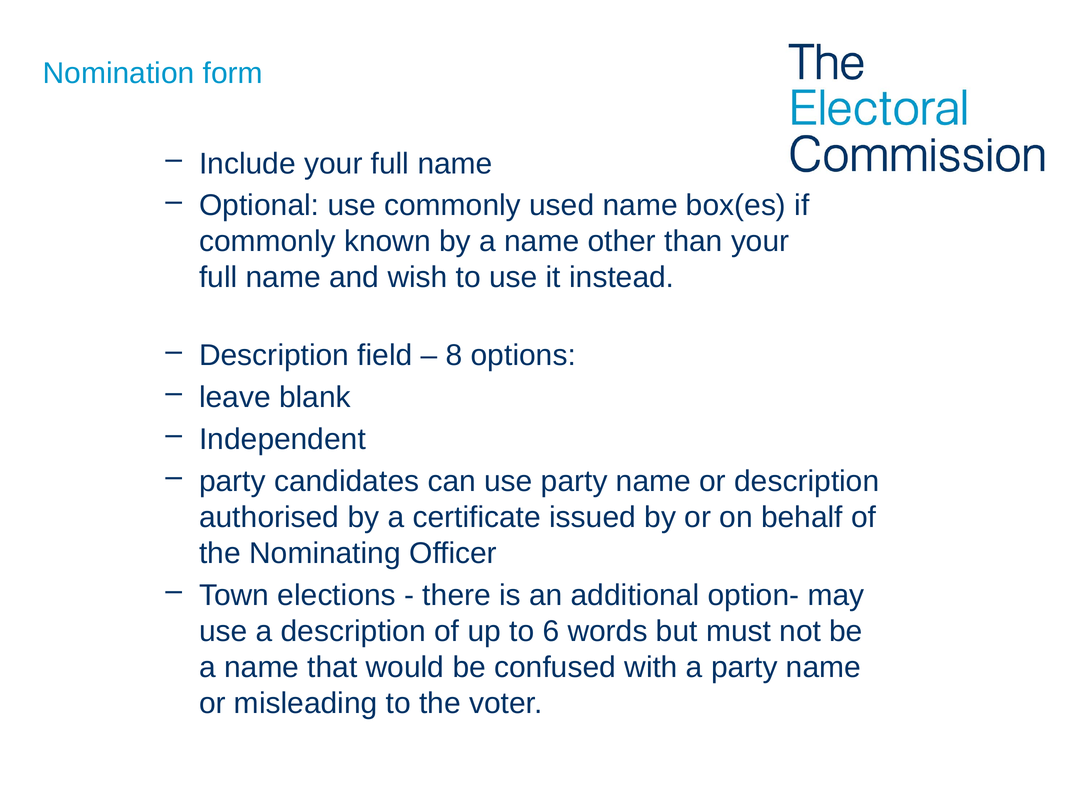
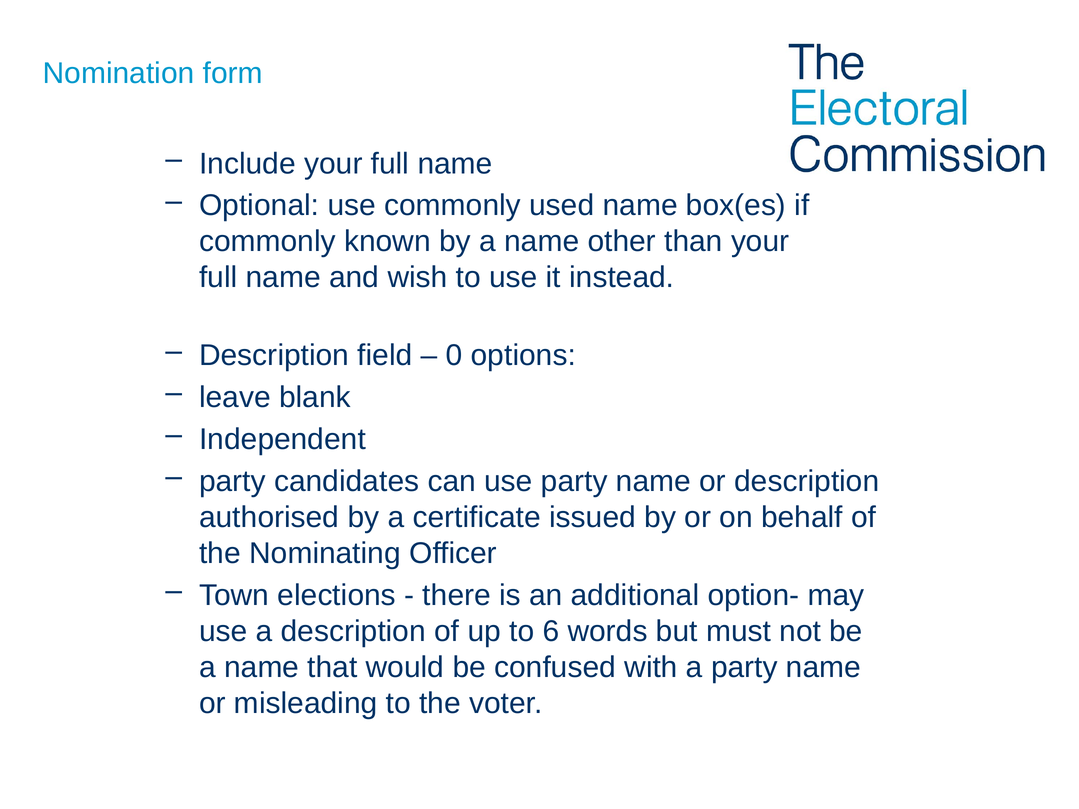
8: 8 -> 0 (454, 356)
